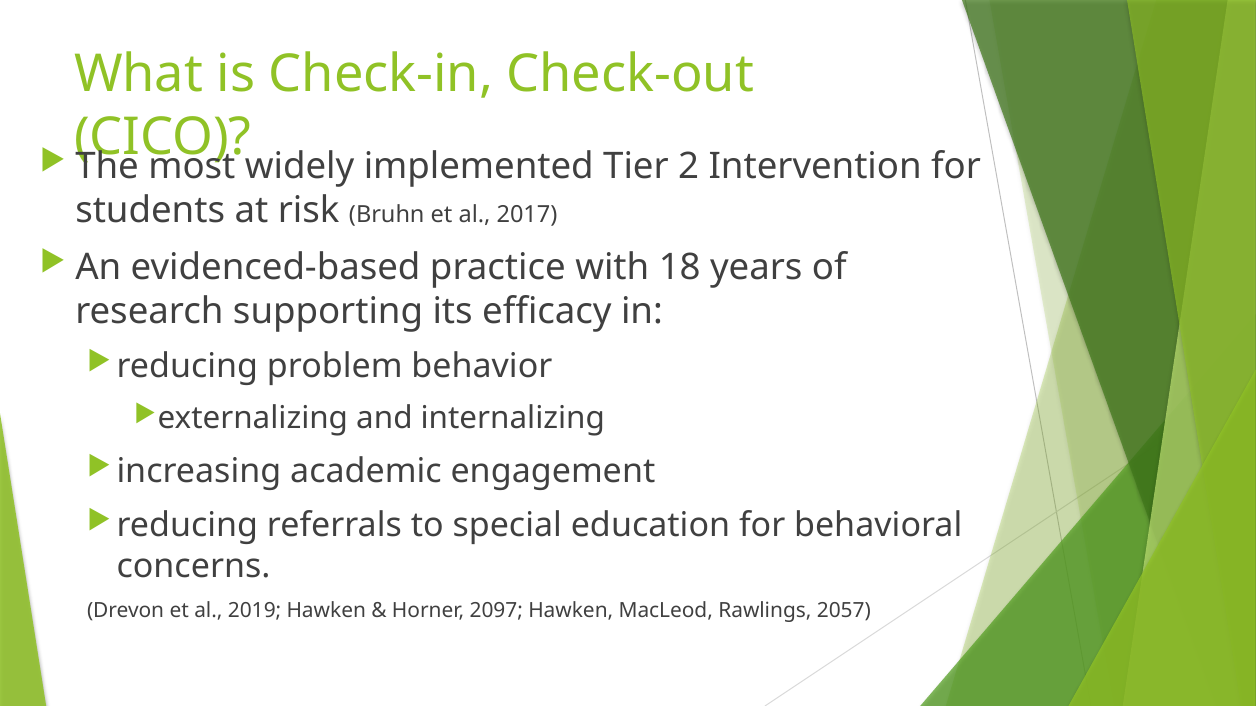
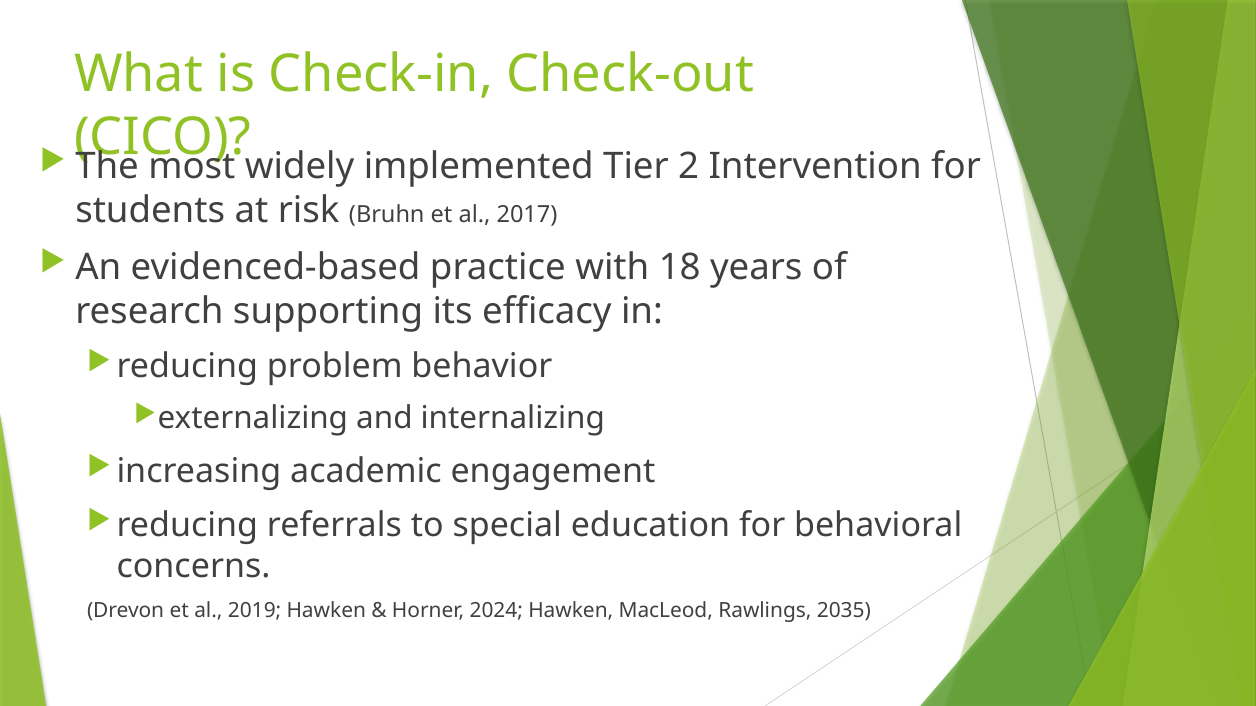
2097: 2097 -> 2024 (496, 612)
2057: 2057 -> 2035 (844, 612)
